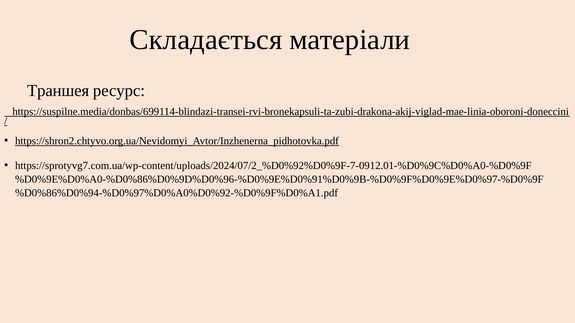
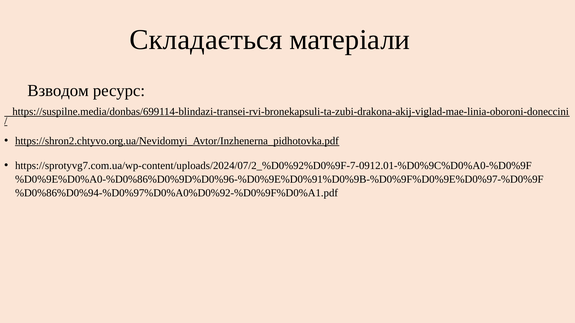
Траншея: Траншея -> Взводом (58, 91)
